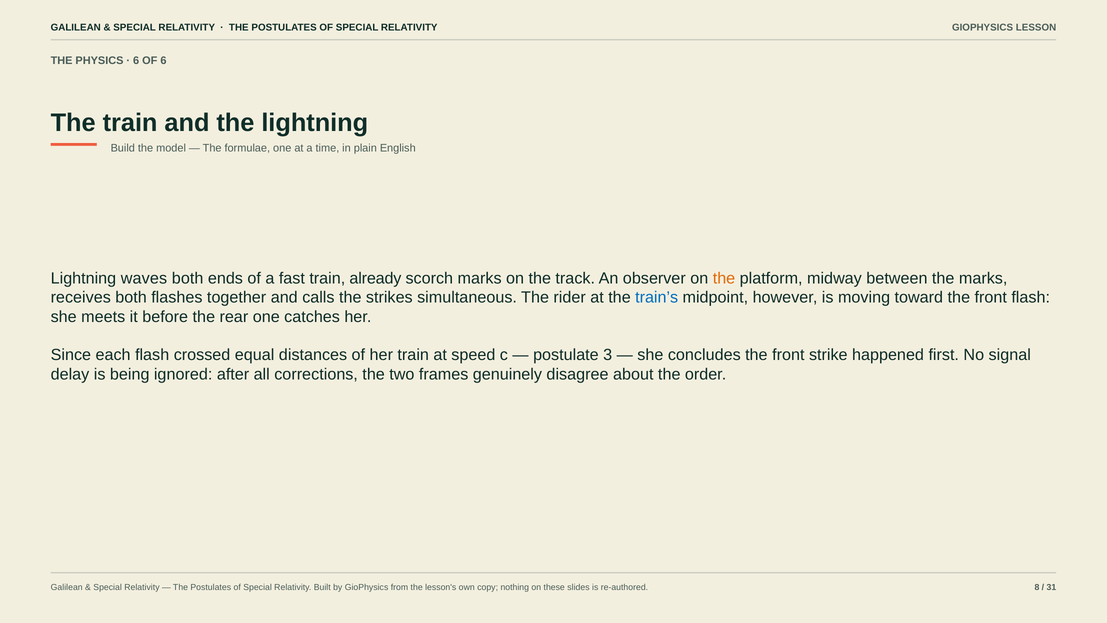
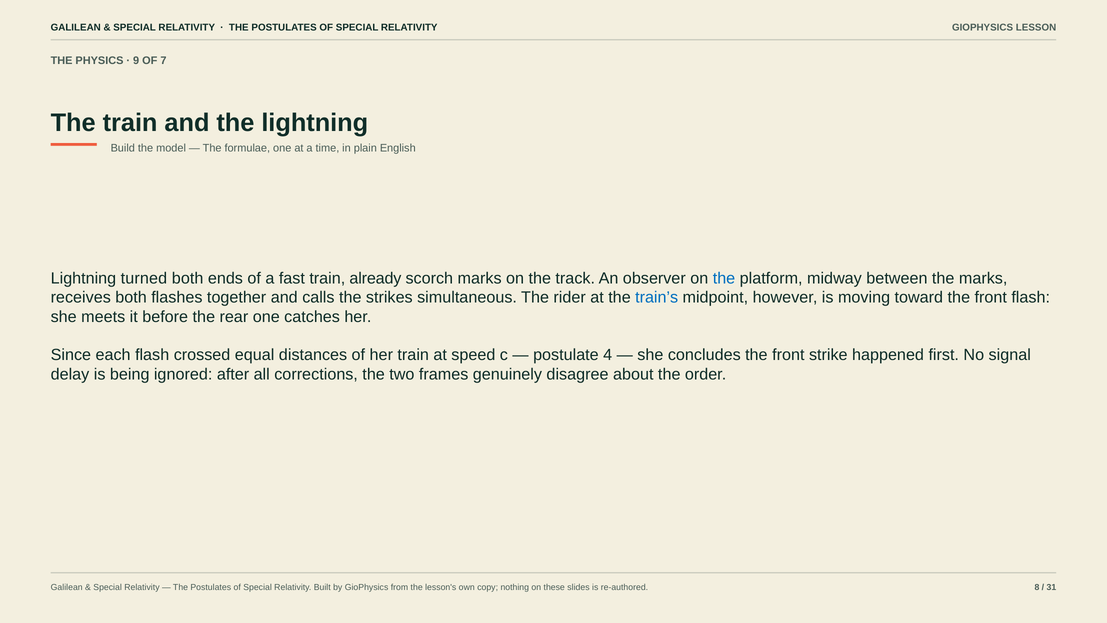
6: 6 -> 9 (136, 60)
OF 6: 6 -> 7 (163, 60)
waves: waves -> turned (144, 278)
the colour: orange -> blue (724, 278)
3: 3 -> 4 (608, 355)
